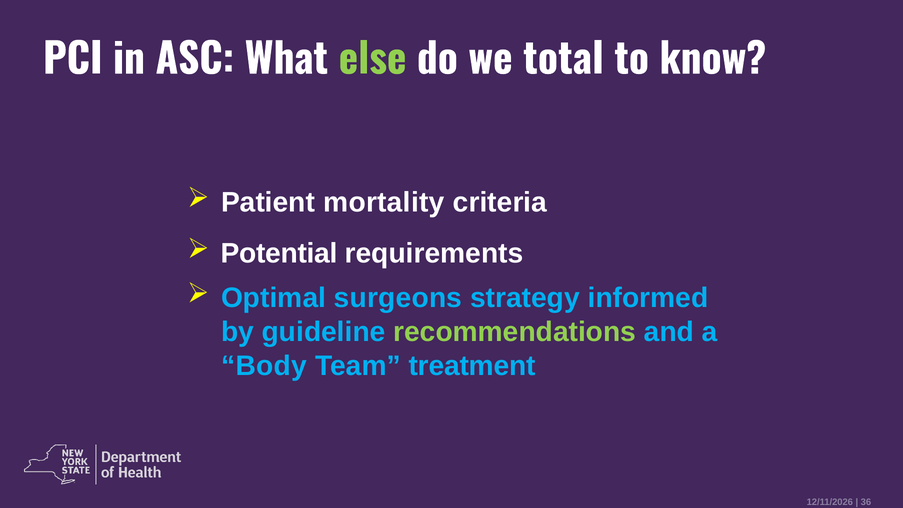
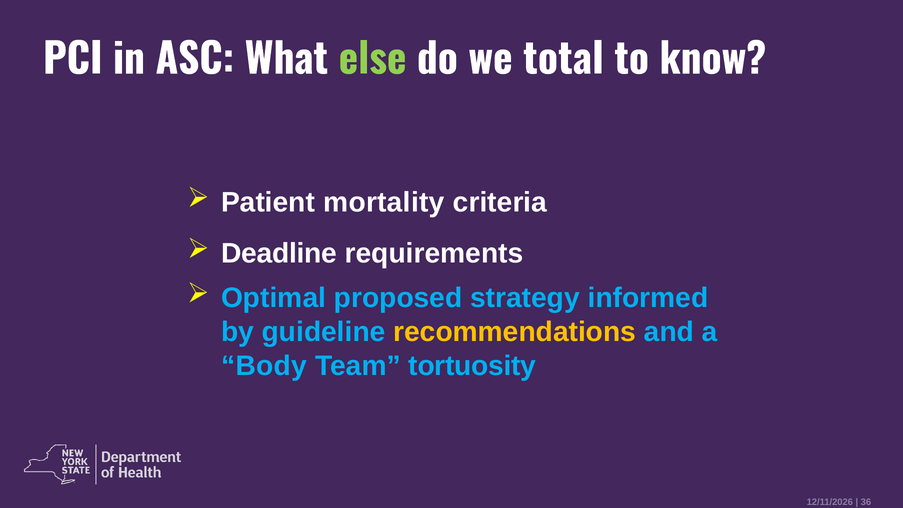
Potential: Potential -> Deadline (279, 253)
surgeons: surgeons -> proposed (398, 298)
recommendations colour: light green -> yellow (515, 332)
treatment: treatment -> tortuosity (472, 366)
